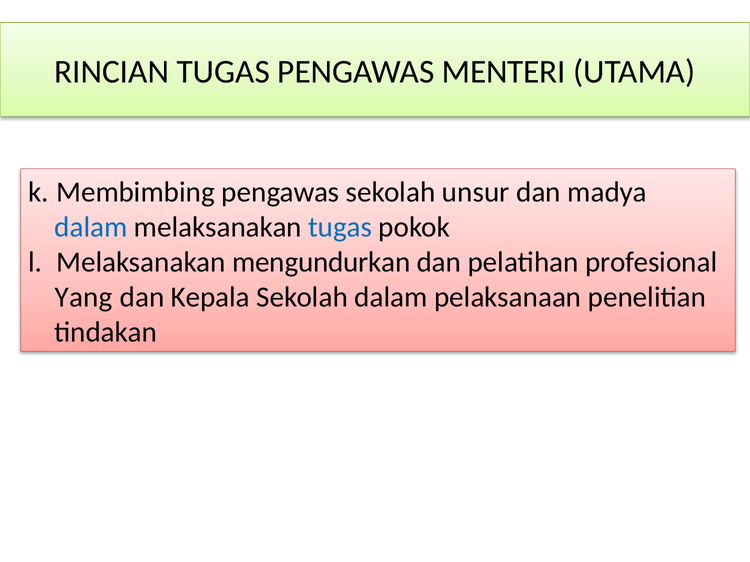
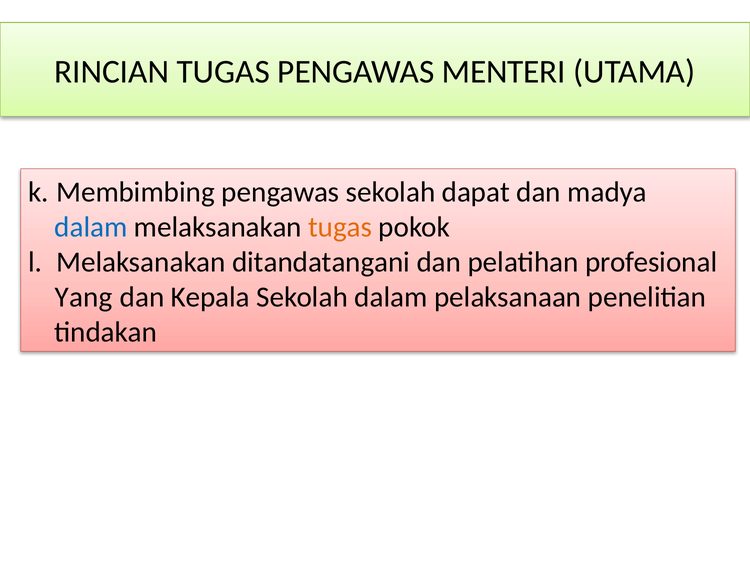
unsur: unsur -> dapat (476, 192)
tugas colour: blue -> orange (340, 227)
mengundurkan: mengundurkan -> ditandatangani (321, 262)
